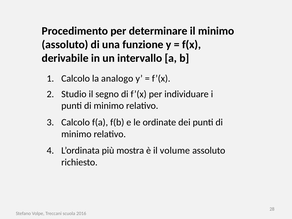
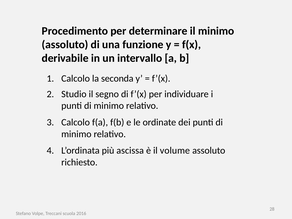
analogo: analogo -> seconda (117, 79)
mostra: mostra -> ascissa (130, 151)
